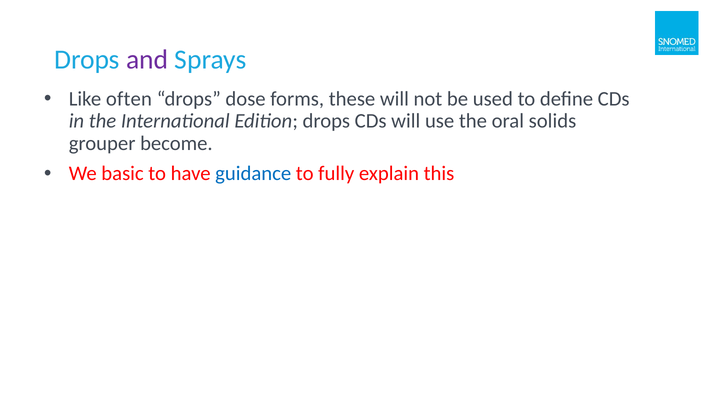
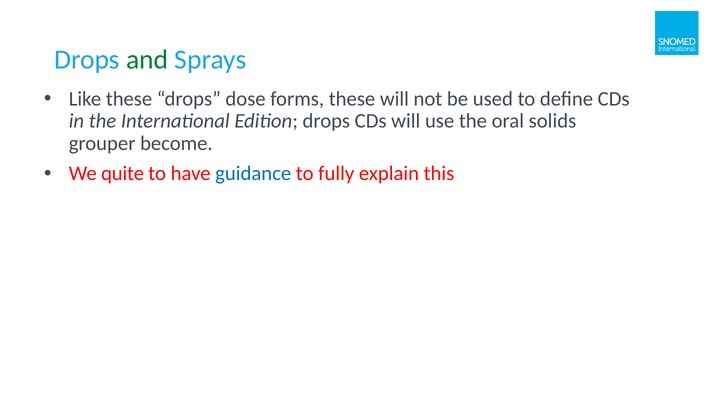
and colour: purple -> green (147, 60)
Like often: often -> these (129, 99)
basic: basic -> quite (123, 174)
